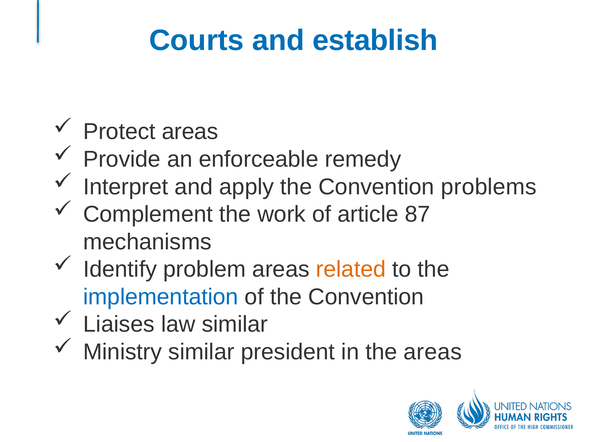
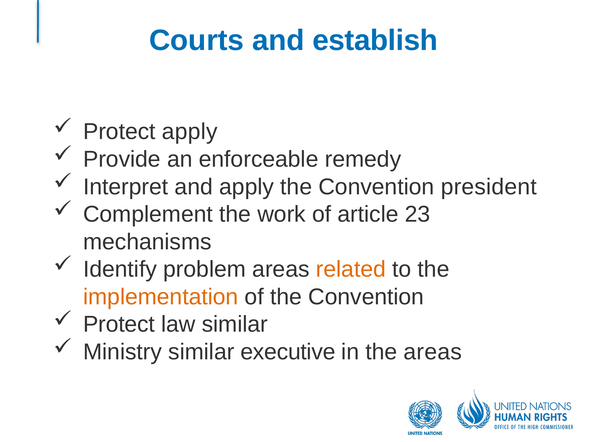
Protect areas: areas -> apply (190, 132)
problems: problems -> president (489, 187)
87: 87 -> 23 (418, 215)
implementation colour: blue -> orange (161, 297)
Liaises: Liaises -> Protect (119, 325)
president: president -> executive (288, 352)
